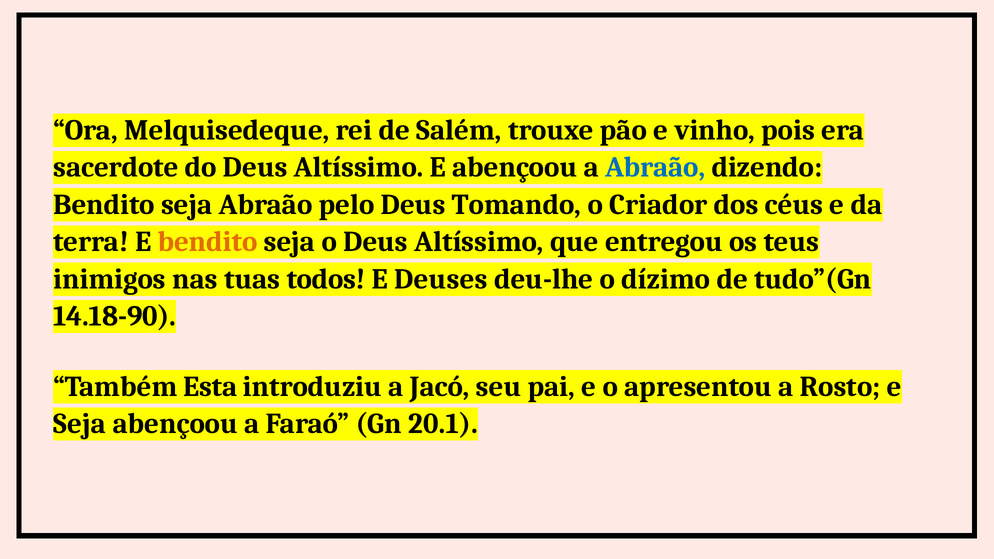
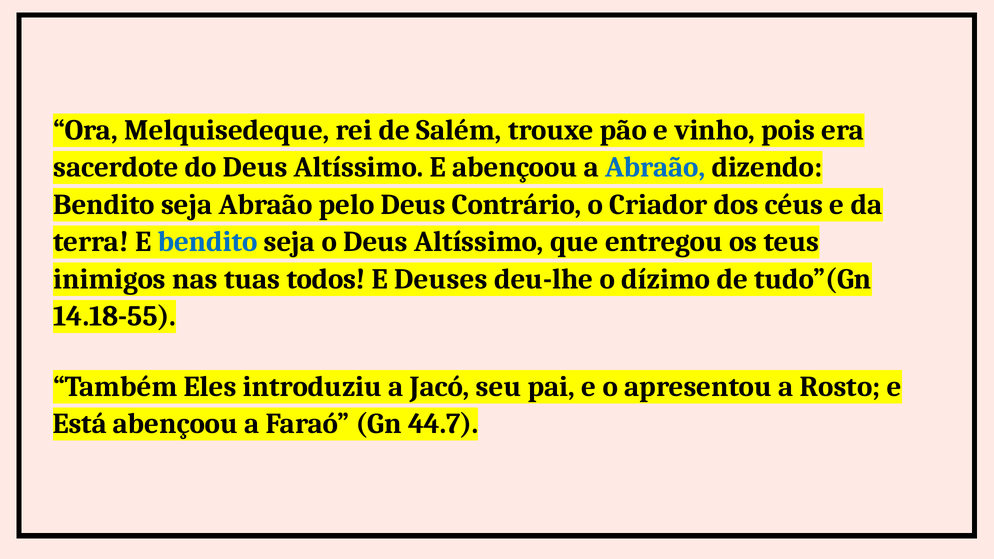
Tomando: Tomando -> Contrário (517, 205)
bendito colour: orange -> blue (208, 242)
14.18-90: 14.18-90 -> 14.18-55 (115, 316)
Esta: Esta -> Eles (210, 387)
Seja: Seja -> Está (80, 424)
20.1: 20.1 -> 44.7 (443, 424)
